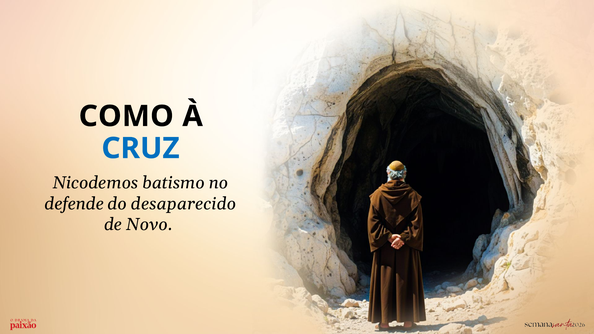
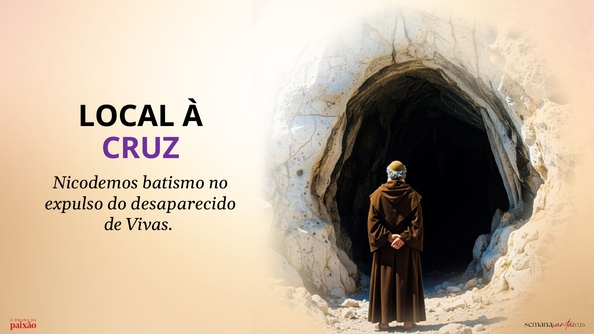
COMO: COMO -> LOCAL (126, 116)
CRUZ colour: blue -> purple (141, 148)
defende: defende -> expulso (74, 204)
Novo: Novo -> Vivas (150, 224)
